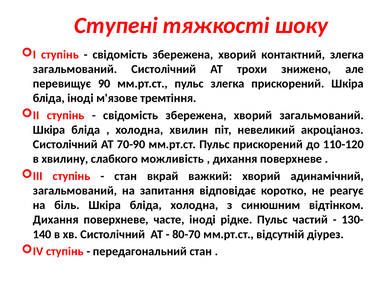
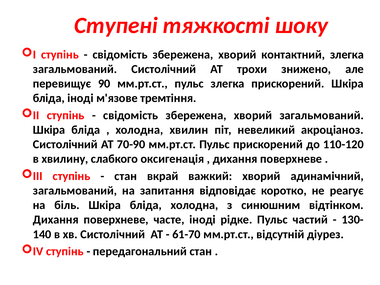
можливість: можливість -> оксигенація (172, 159)
80-70: 80-70 -> 61-70 (186, 234)
